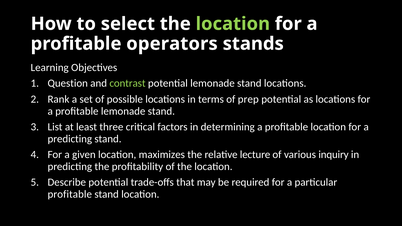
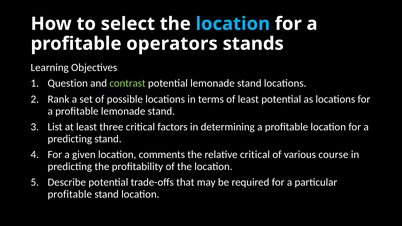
location colour: light green -> light blue (233, 24)
of prep: prep -> least (248, 99)
maximizes: maximizes -> comments (162, 155)
relative lecture: lecture -> critical (255, 155)
inquiry: inquiry -> course (333, 155)
